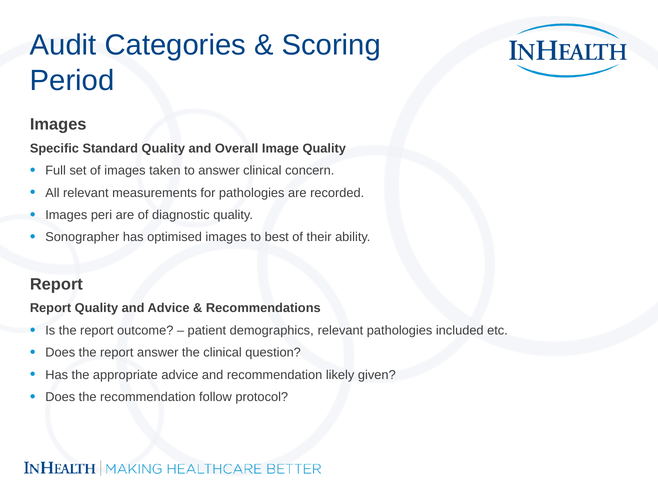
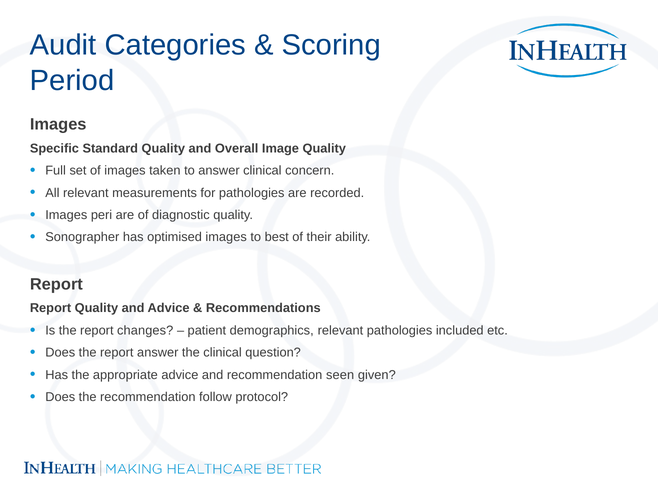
outcome: outcome -> changes (145, 331)
likely: likely -> seen (340, 375)
